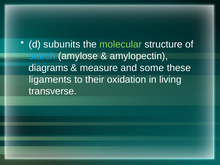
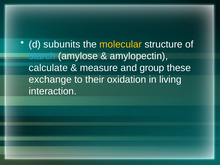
molecular colour: light green -> yellow (121, 44)
diagrams: diagrams -> calculate (48, 68)
some: some -> group (152, 68)
ligaments: ligaments -> exchange (50, 80)
transverse: transverse -> interaction (53, 91)
